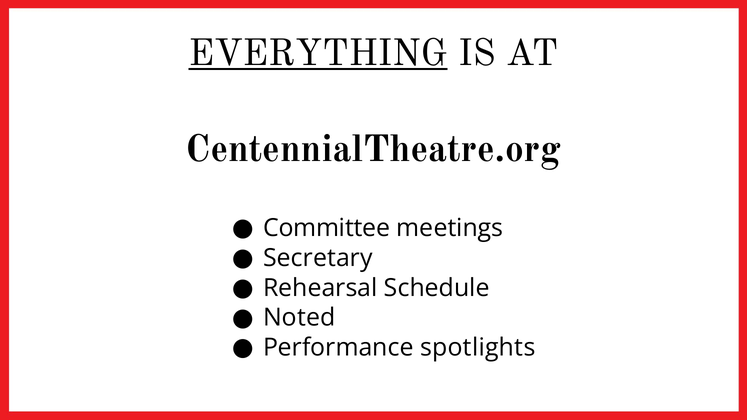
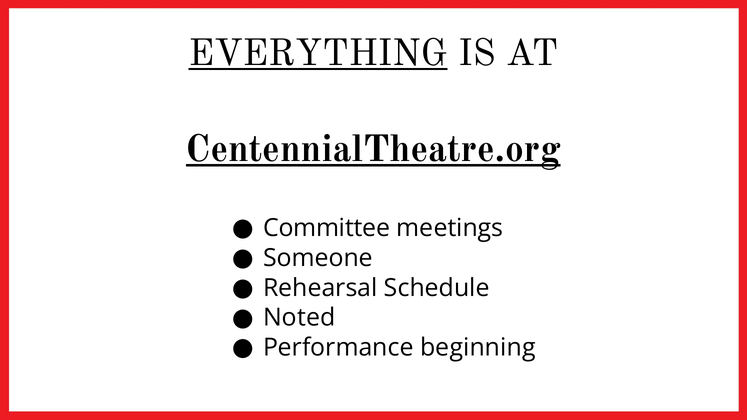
CentennialTheatre.org underline: none -> present (373, 149)
Secretary: Secretary -> Someone (318, 258)
spotlights: spotlights -> beginning (478, 348)
